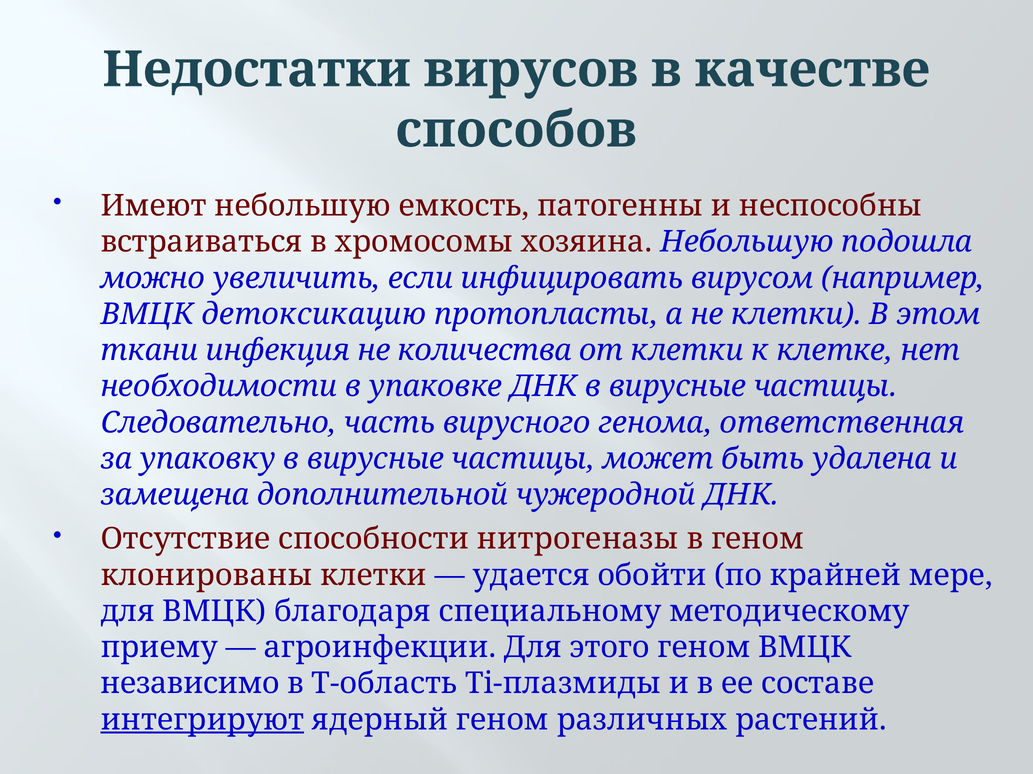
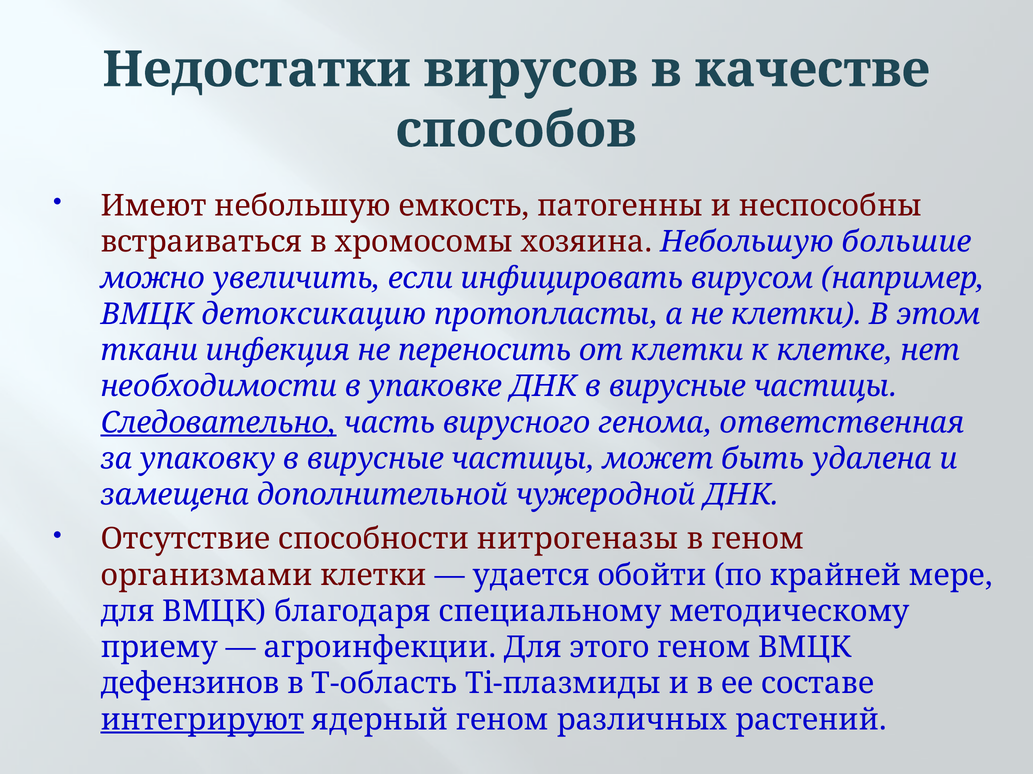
подошла: подошла -> большие (907, 242)
количества: количества -> переносить (485, 351)
Следовательно underline: none -> present (218, 423)
клонированы: клонированы -> организмами (206, 576)
независимо: независимо -> дефензинов (190, 684)
